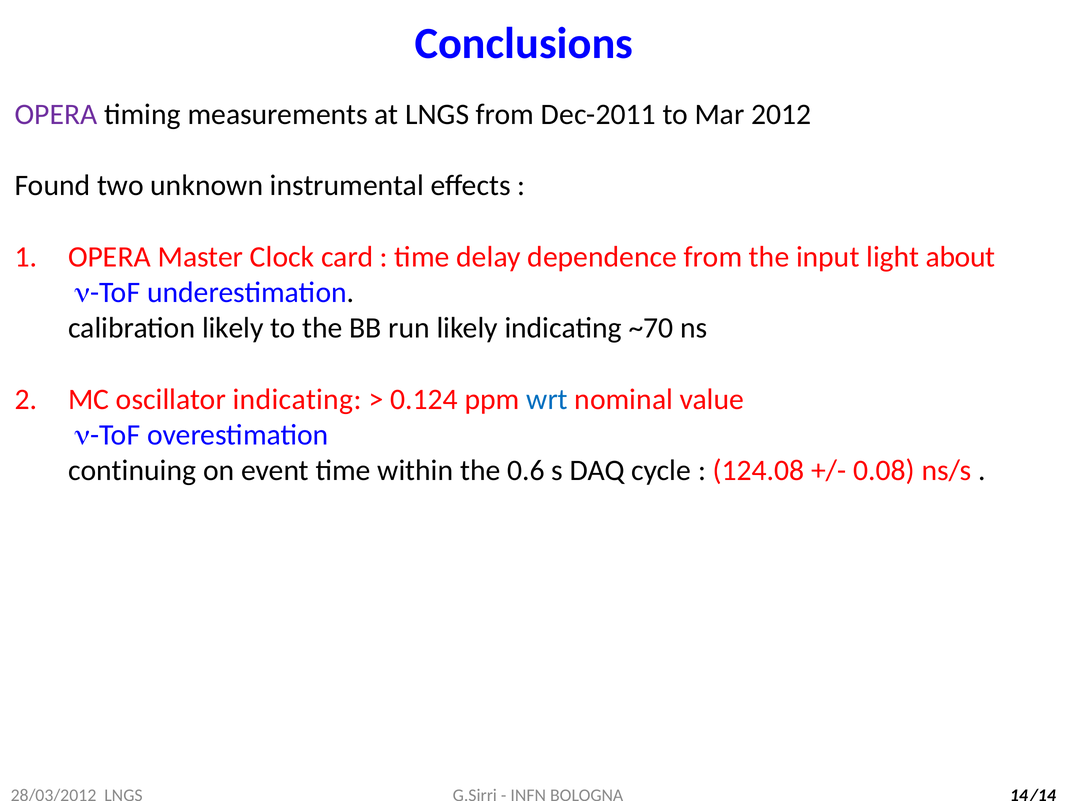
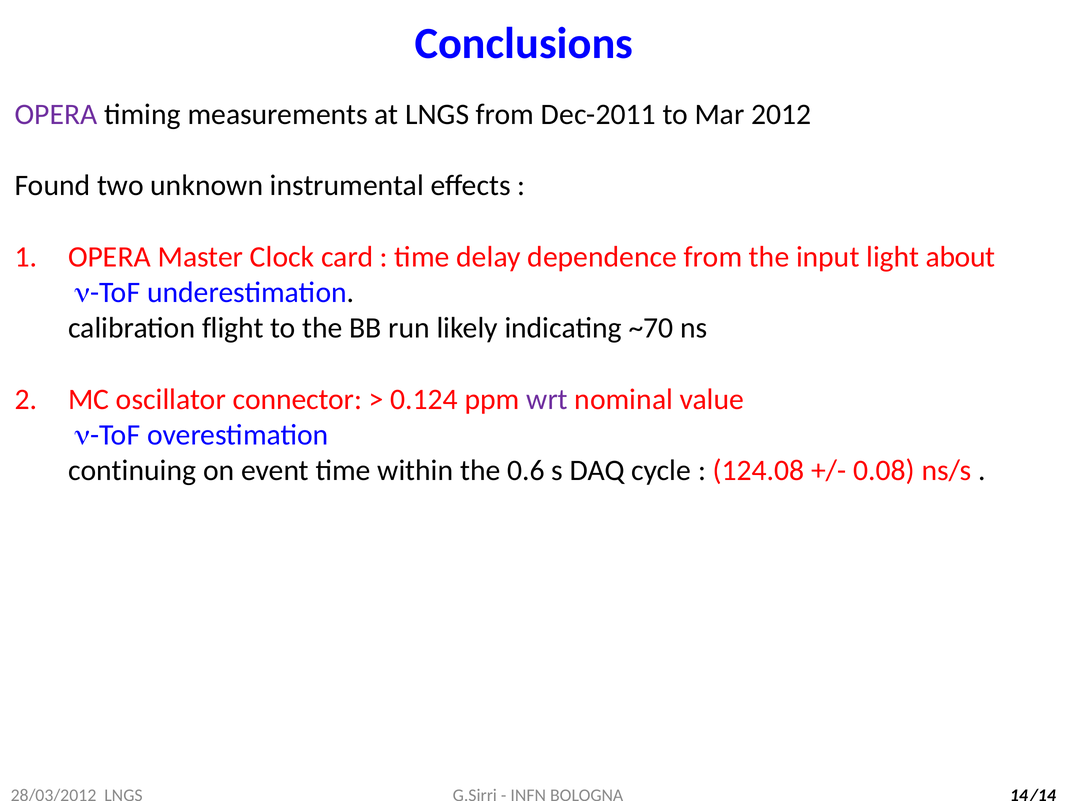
calibration likely: likely -> flight (233, 328)
oscillator indicating: indicating -> connector (297, 399)
wrt colour: blue -> purple (547, 399)
